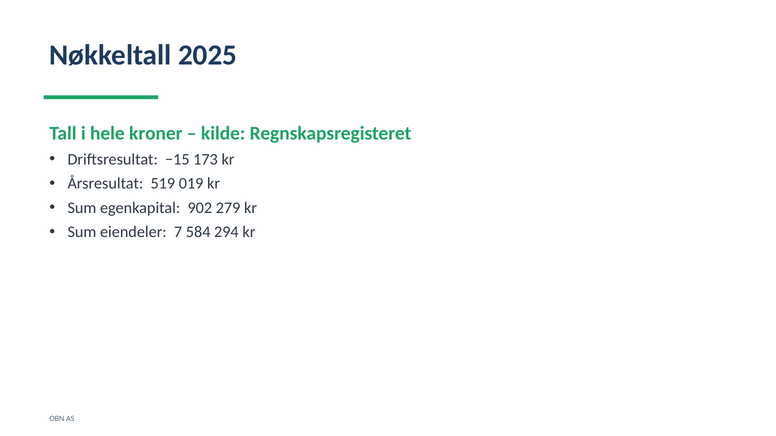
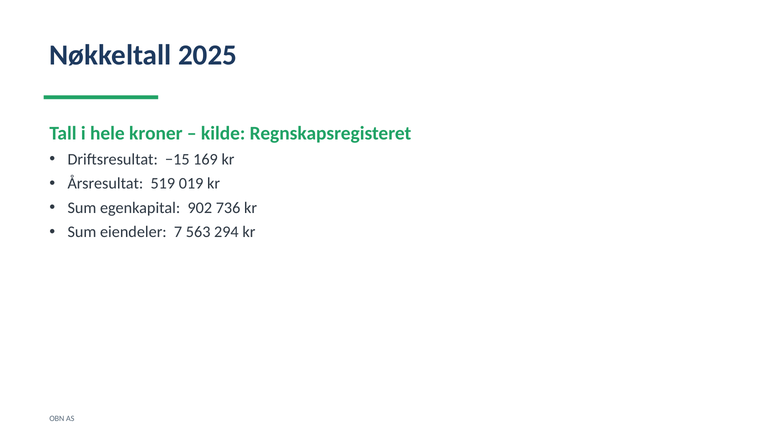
173: 173 -> 169 (206, 160)
279: 279 -> 736 (228, 208)
584: 584 -> 563 (198, 232)
